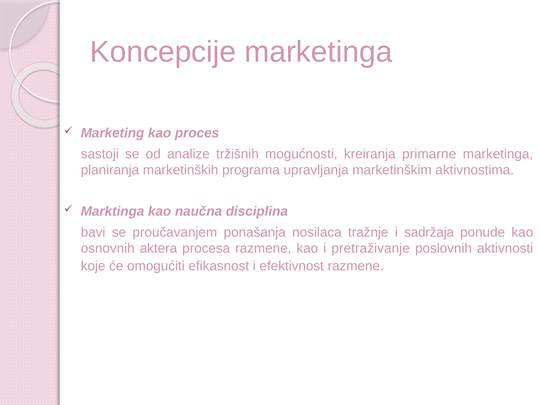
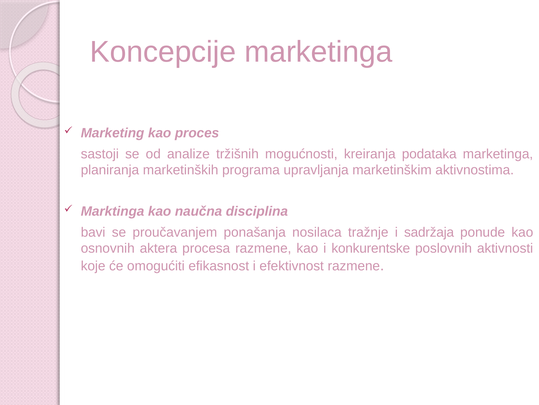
primarne: primarne -> podataka (429, 154)
pretraživanje: pretraživanje -> konkurentske (371, 248)
